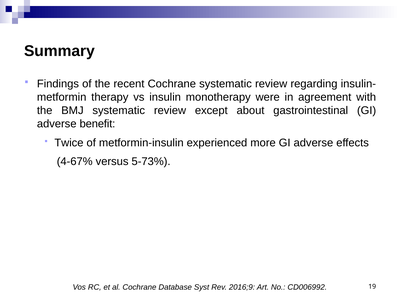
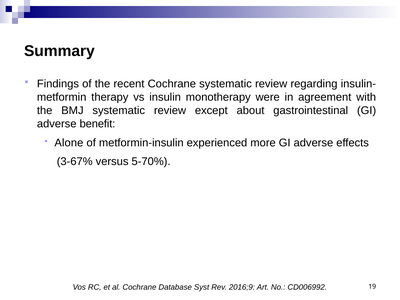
Twice: Twice -> Alone (69, 143)
4-67%: 4-67% -> 3-67% (75, 162)
5-73%: 5-73% -> 5-70% (151, 162)
